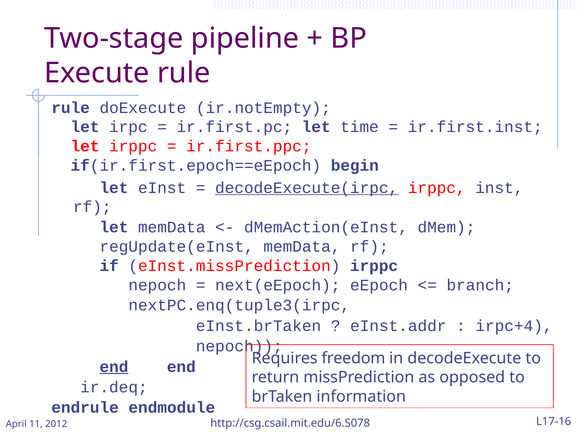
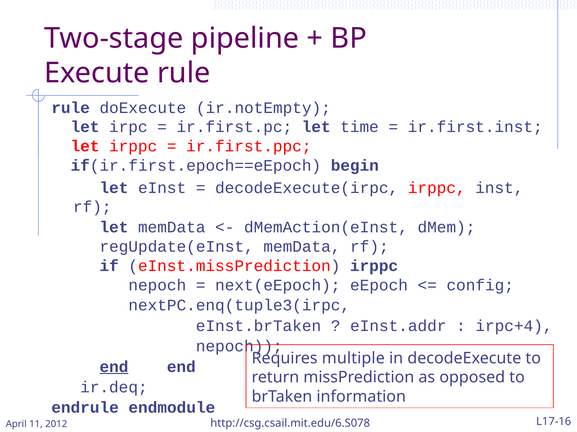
decodeExecute(irpc underline: present -> none (307, 188)
branch: branch -> config (480, 286)
freedom: freedom -> multiple (353, 359)
